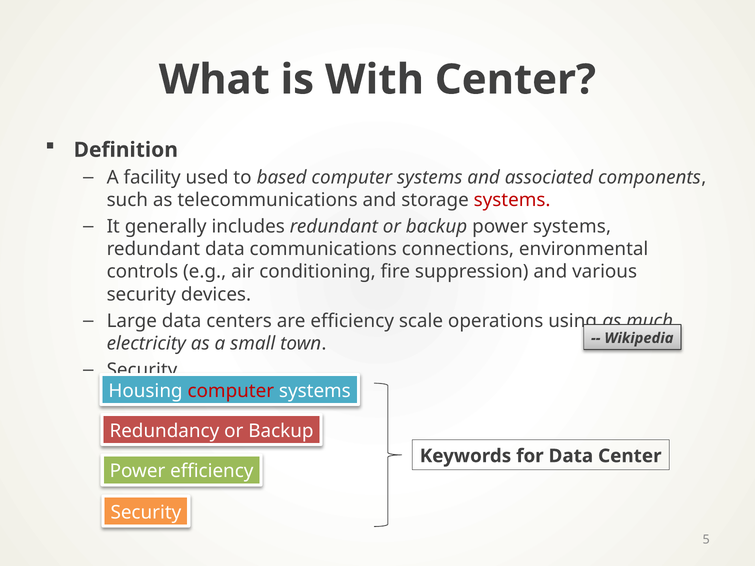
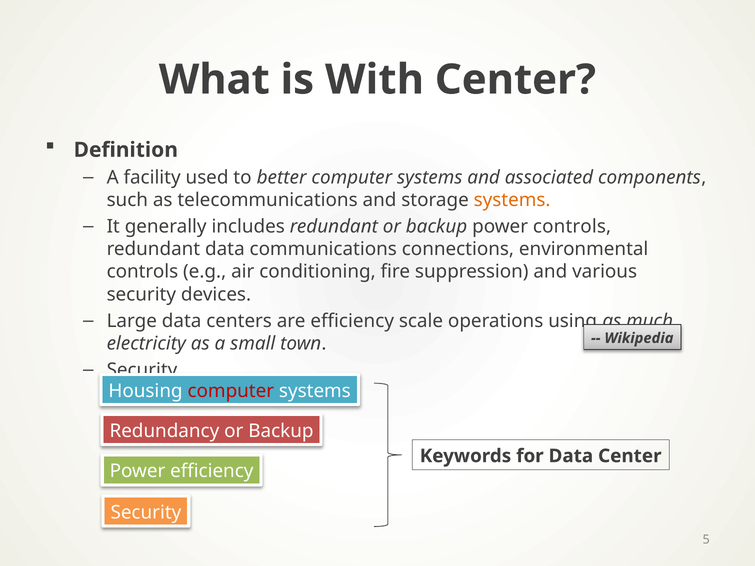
based: based -> better (282, 177)
systems colour: red -> orange (512, 200)
power systems: systems -> controls (572, 227)
